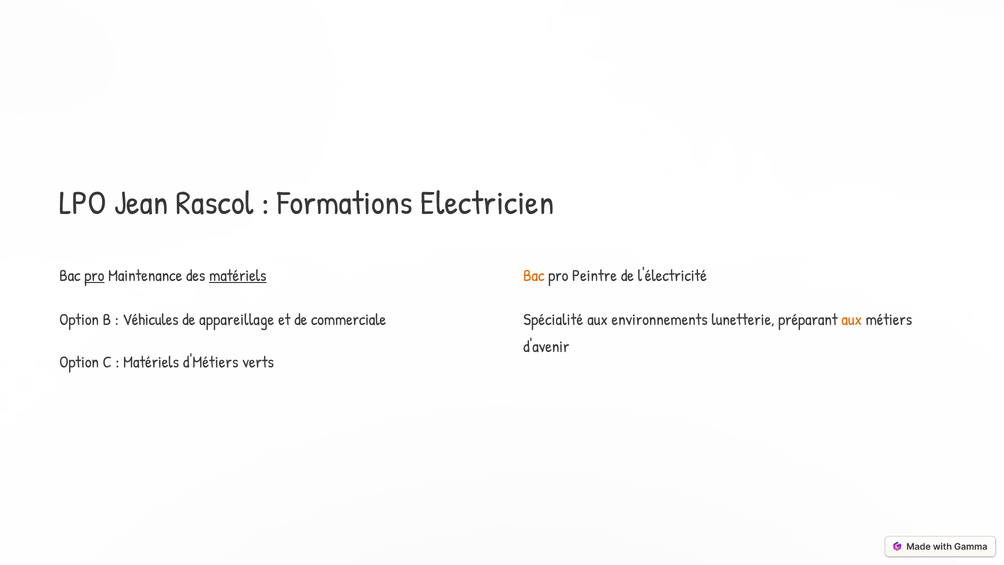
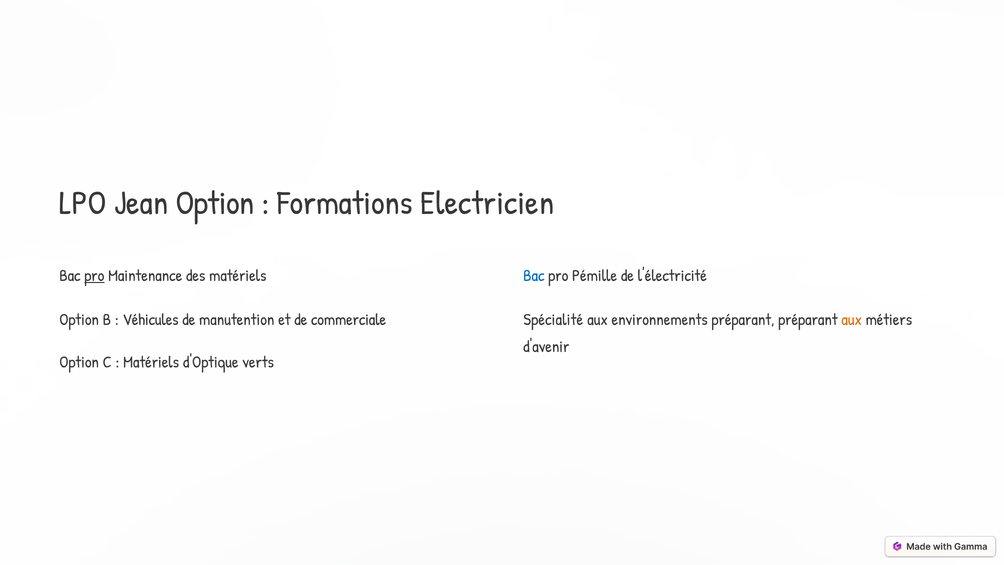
Jean Rascol: Rascol -> Option (215, 203)
matériels underline: present -> none (238, 275)
Bac colour: orange -> blue (534, 275)
Peintre: Peintre -> Pémille (595, 275)
appareillage: appareillage -> manutention (237, 320)
environnements lunetterie: lunetterie -> préparant (743, 320)
d'Métiers: d'Métiers -> d'Optique (211, 362)
